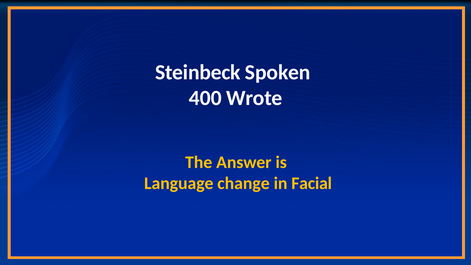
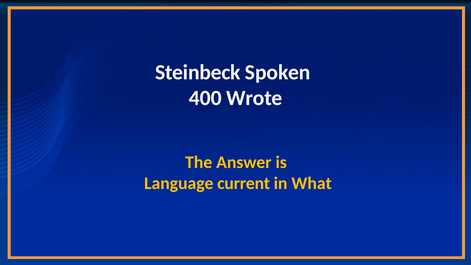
change: change -> current (244, 183)
Facial: Facial -> What (312, 183)
